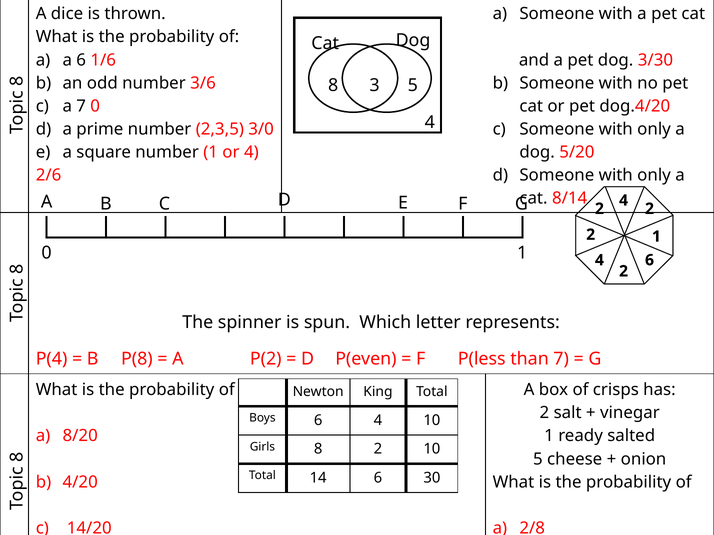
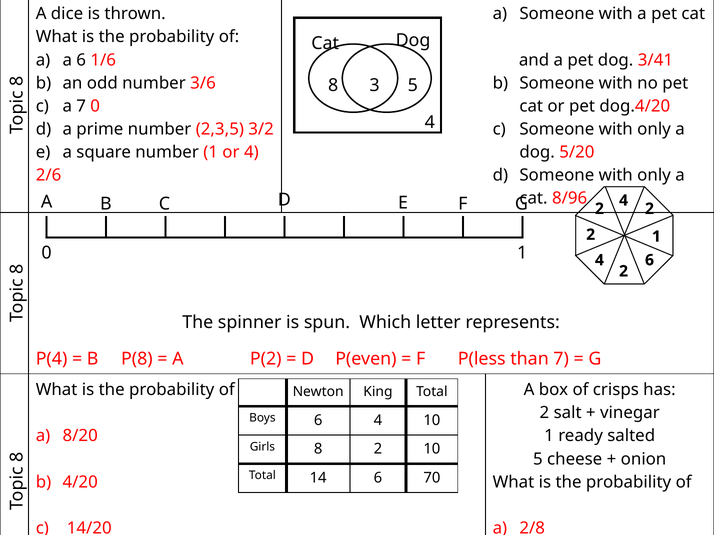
3/30: 3/30 -> 3/41 (655, 60)
3/0: 3/0 -> 3/2 (261, 129)
8/14: 8/14 -> 8/96 (570, 198)
30: 30 -> 70 (432, 478)
